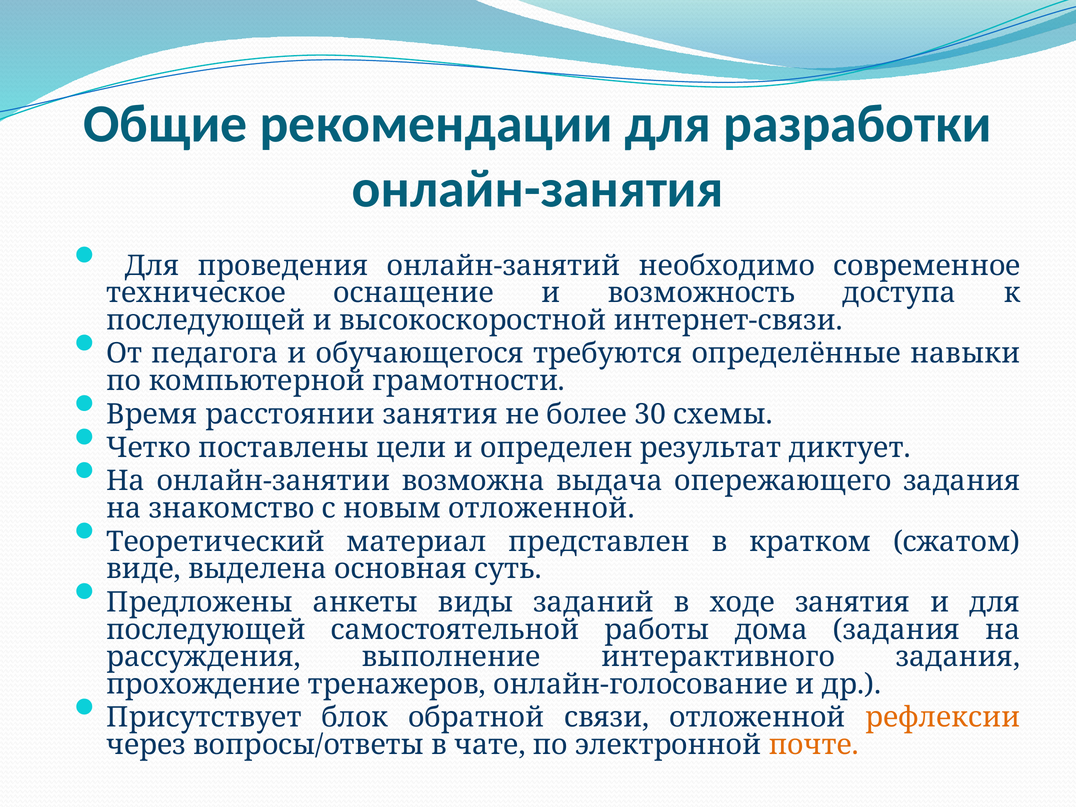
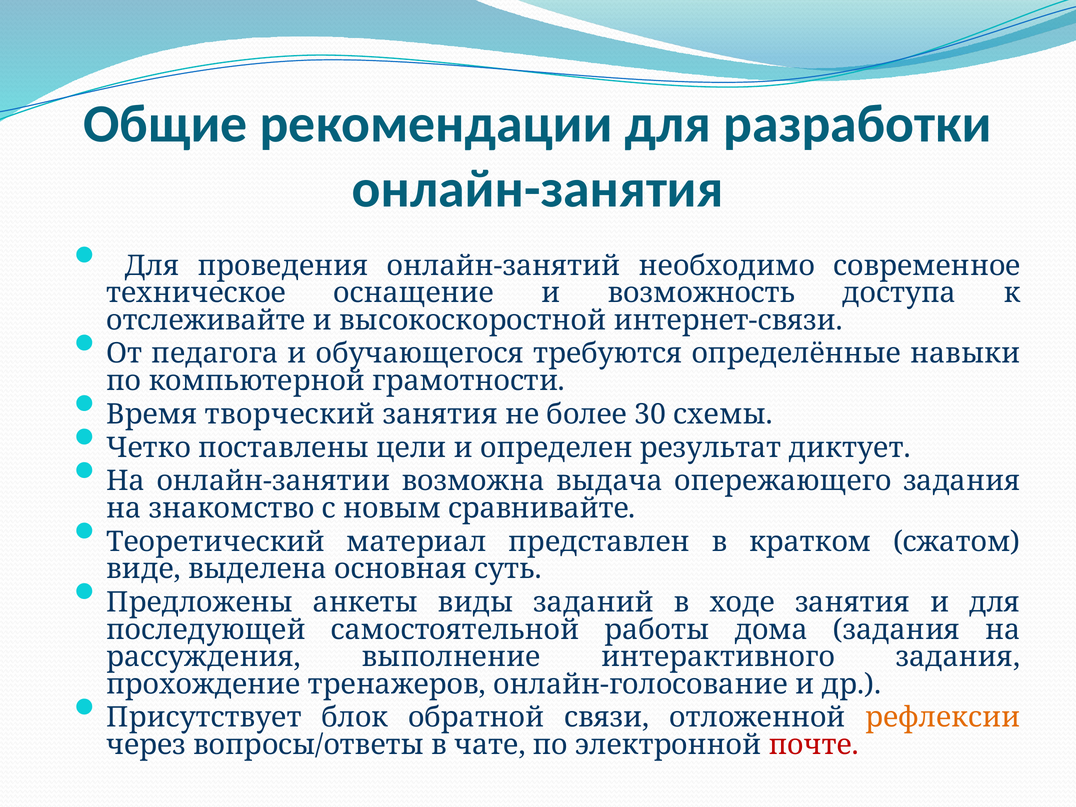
последующей: последующей -> отслеживайте (206, 320)
расстоянии: расстоянии -> творческий (290, 414)
новым отложенной: отложенной -> сравнивайте (542, 508)
почте colour: orange -> red (814, 745)
